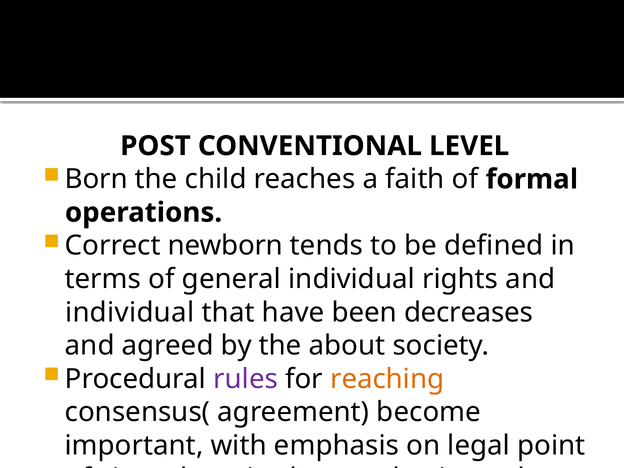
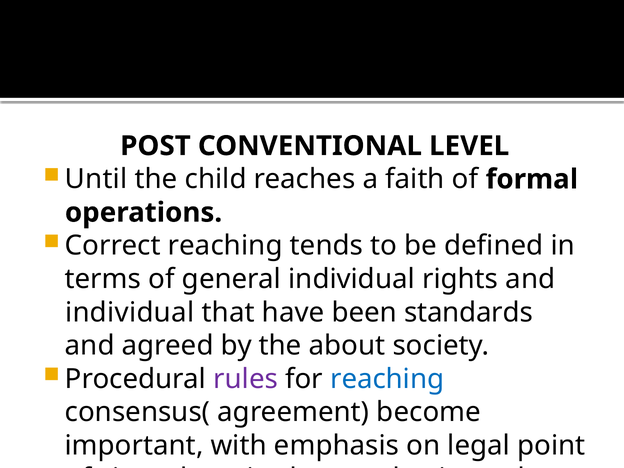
Born: Born -> Until (96, 179)
Correct newborn: newborn -> reaching (225, 246)
decreases: decreases -> standards (469, 312)
reaching colour: orange -> blue (387, 379)
